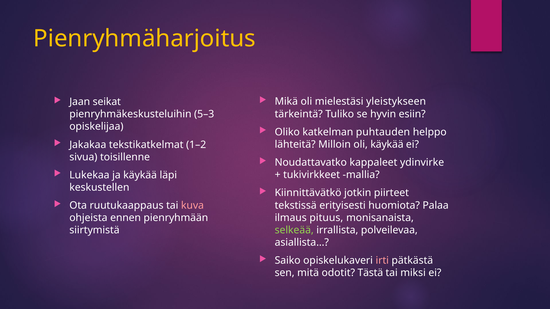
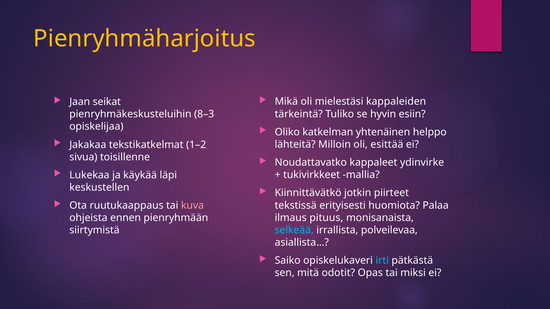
yleistykseen: yleistykseen -> kappaleiden (396, 102)
5–3: 5–3 -> 8–3 (204, 114)
puhtauden: puhtauden -> yhtenäinen (383, 132)
oli käykää: käykää -> esittää (387, 145)
selkeää colour: light green -> light blue (294, 230)
irti colour: pink -> light blue (382, 261)
Tästä: Tästä -> Opas (370, 273)
